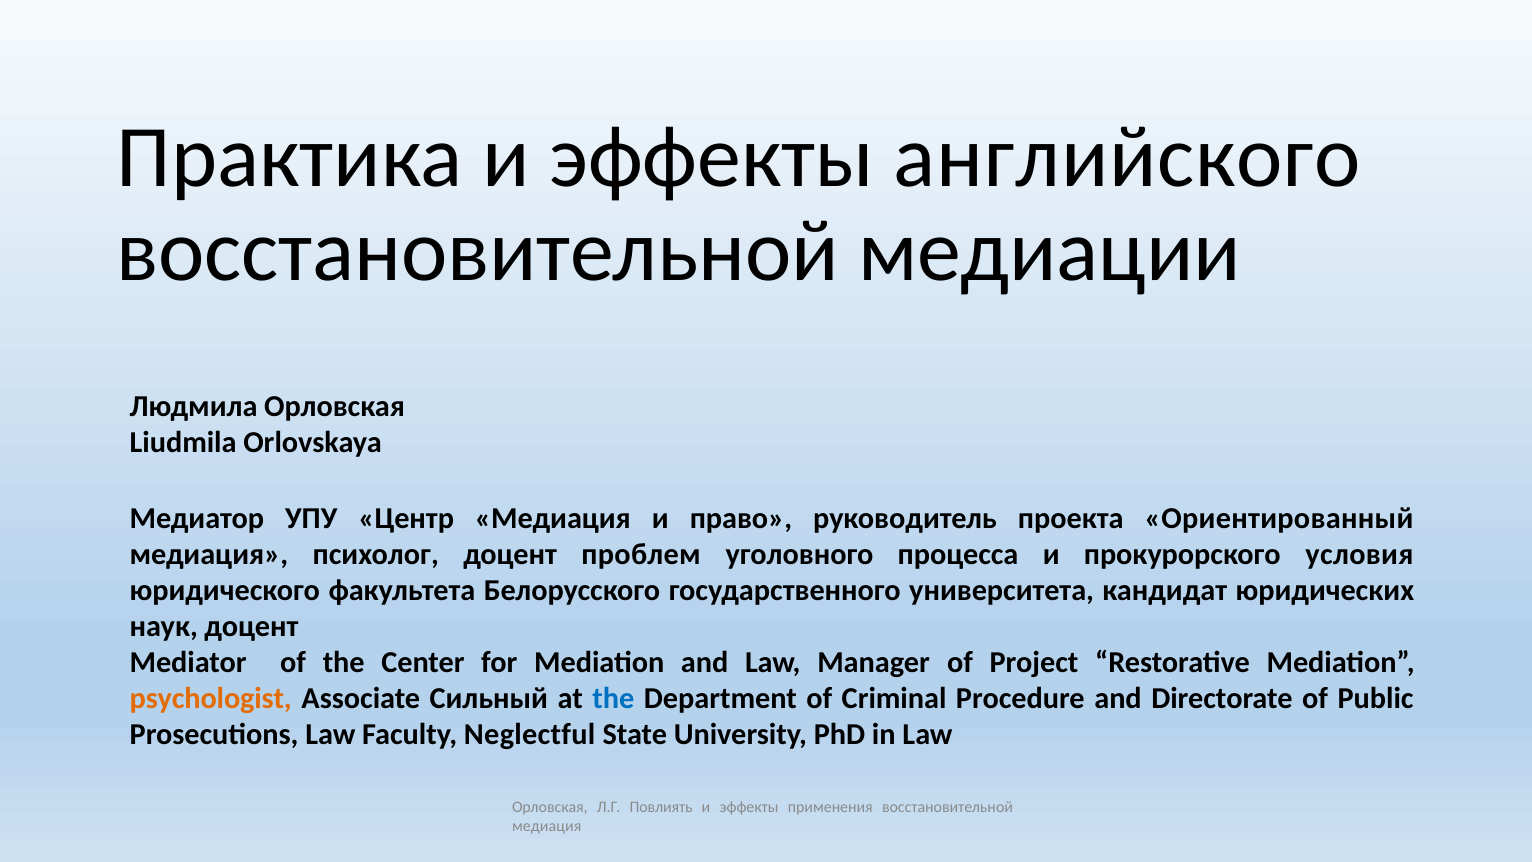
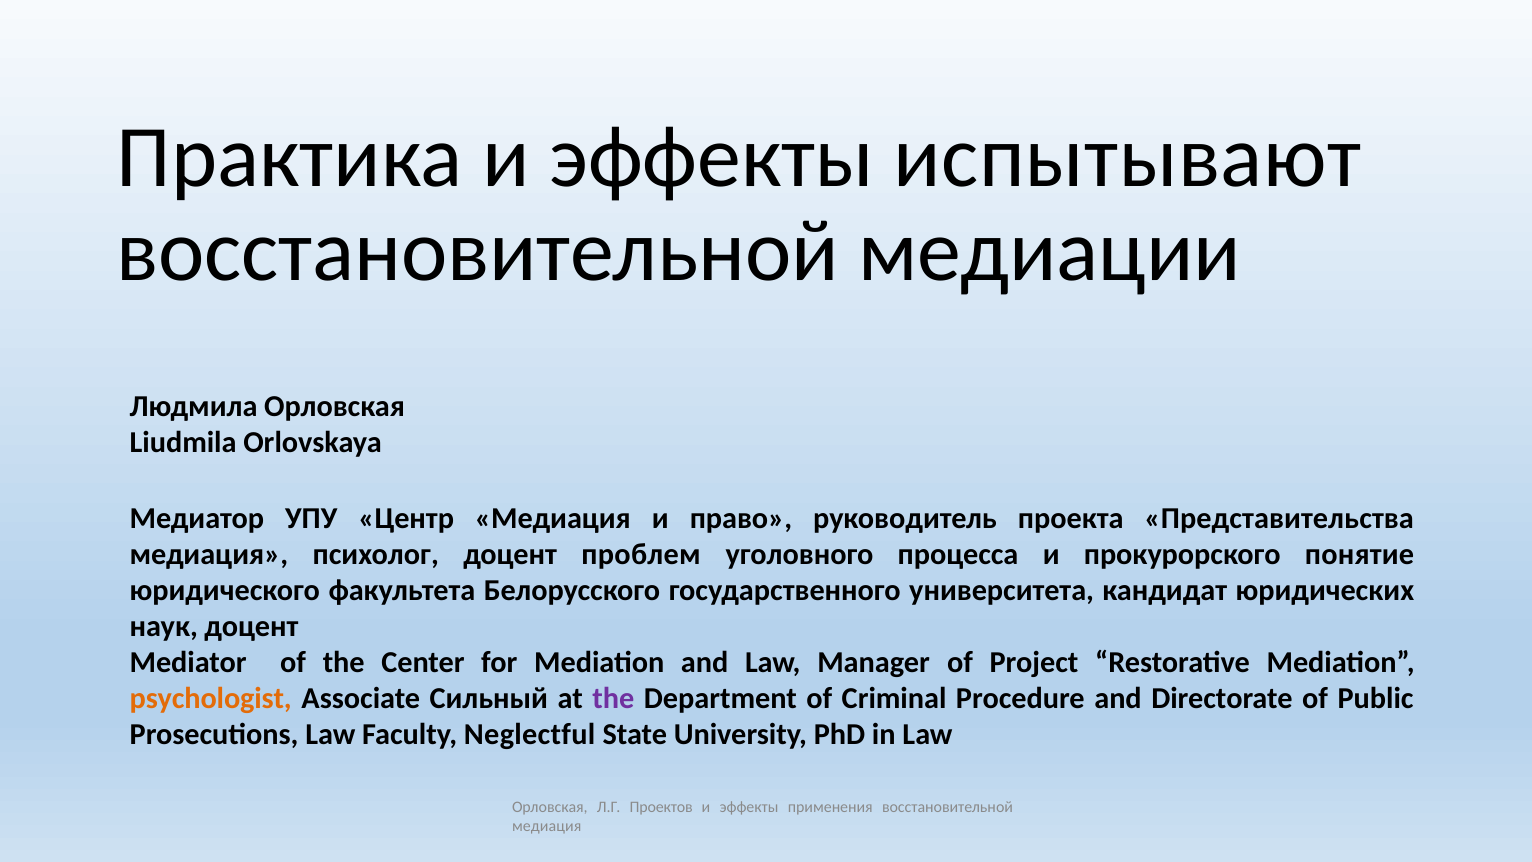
английского: английского -> испытывают (1128, 157)
Ориентированный: Ориентированный -> Представительства (1279, 518)
условия: условия -> понятие (1360, 554)
the colour: blue -> purple (613, 698)
Повлиять: Повлиять -> Проектов (661, 807)
